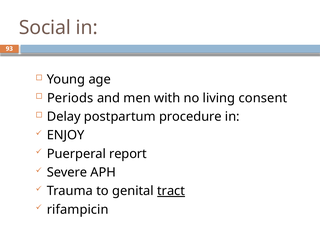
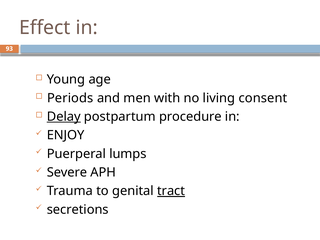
Social: Social -> Effect (45, 28)
Delay underline: none -> present (64, 117)
report: report -> lumps (128, 154)
rifampicin: rifampicin -> secretions (78, 210)
